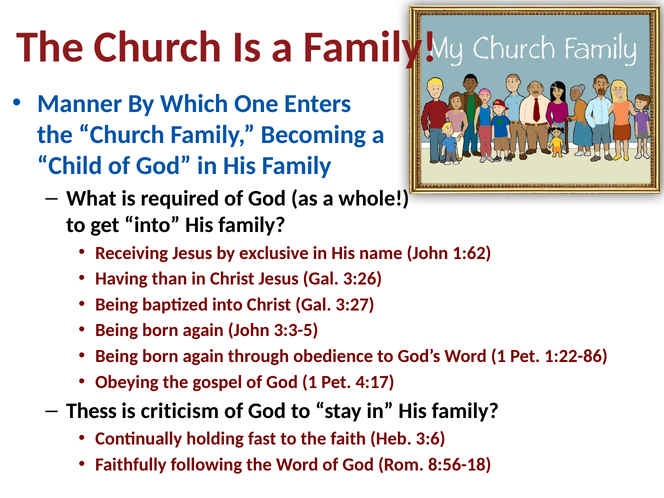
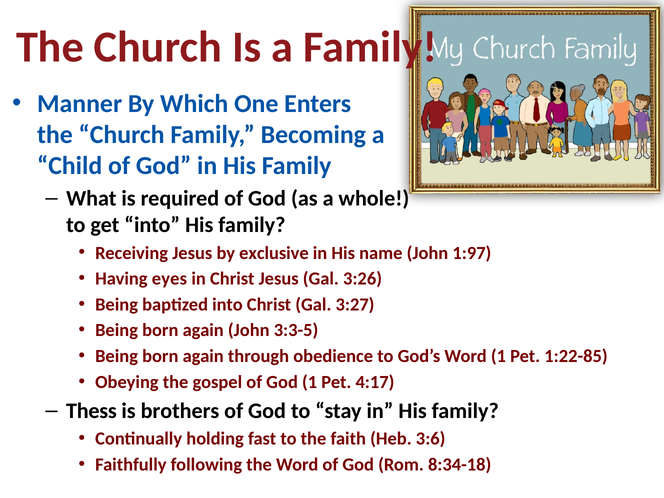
1:62: 1:62 -> 1:97 (472, 253)
than: than -> eyes (169, 279)
1:22-86: 1:22-86 -> 1:22-85 (576, 356)
criticism: criticism -> brothers (180, 411)
8:56-18: 8:56-18 -> 8:34-18 (460, 465)
